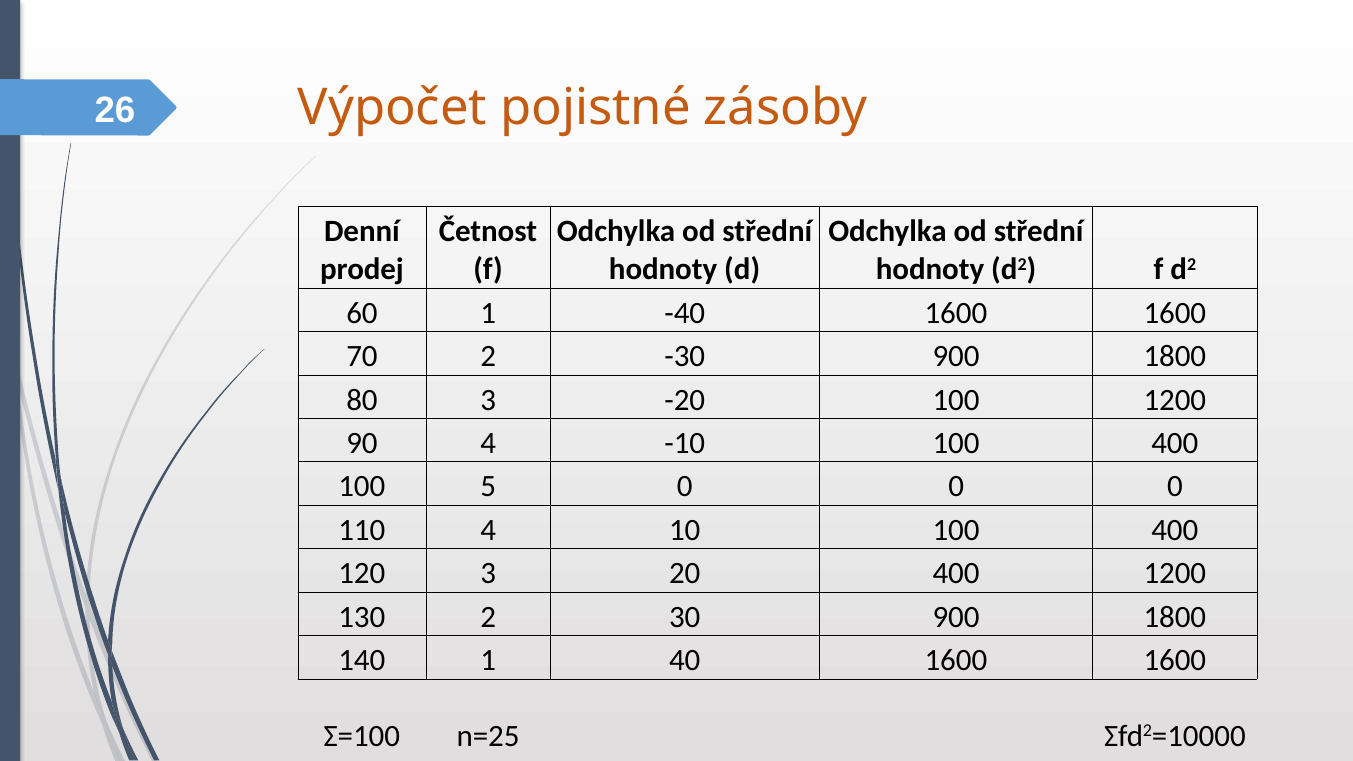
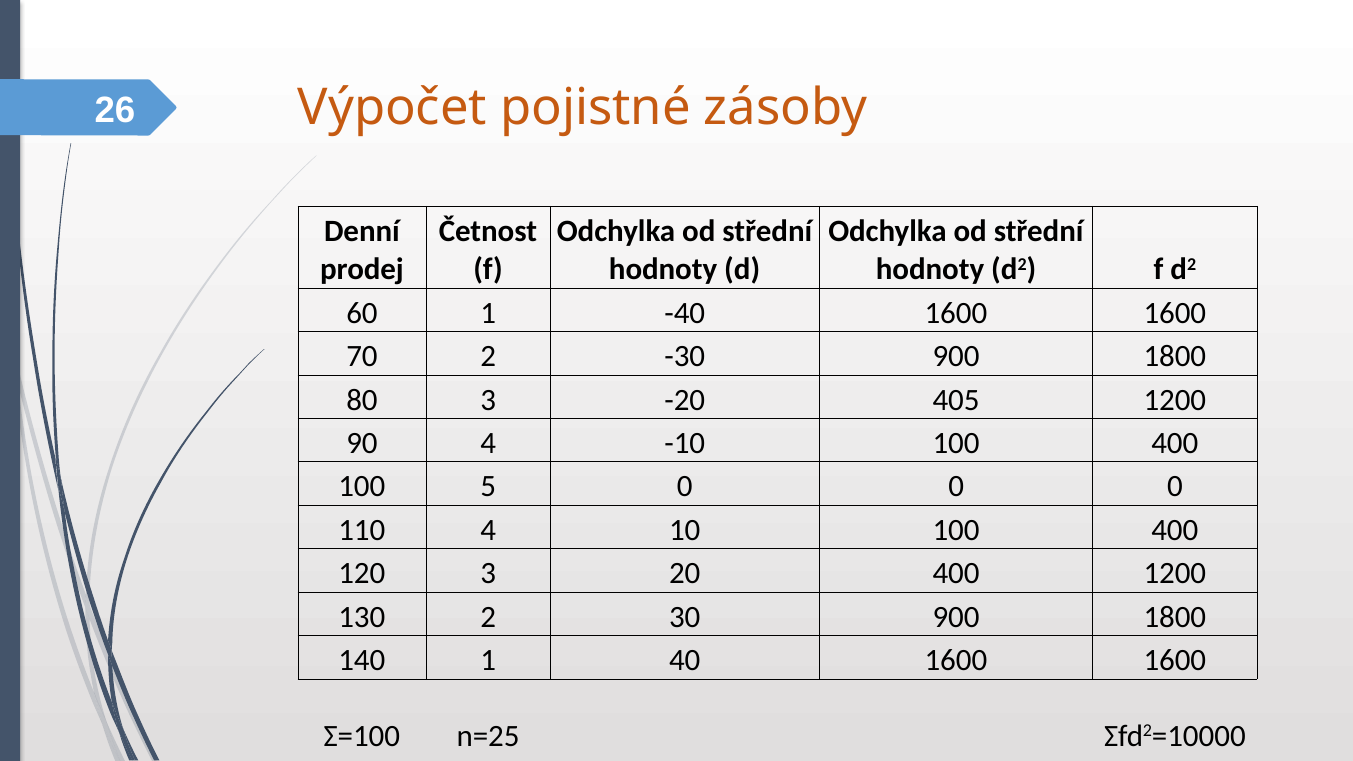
-20 100: 100 -> 405 (956, 400)
